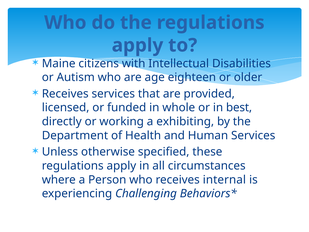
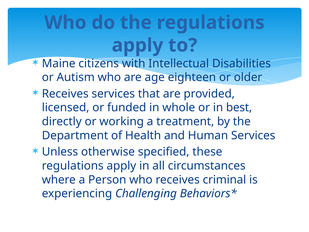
exhibiting: exhibiting -> treatment (185, 121)
internal: internal -> criminal (224, 180)
